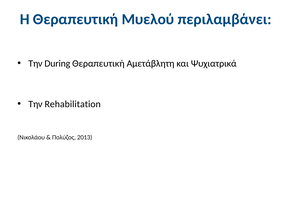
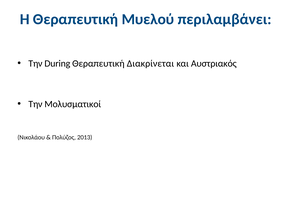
Αμετάβλητη: Αμετάβλητη -> Διακρίνεται (150, 63)
Ψυχιατρικά: Ψυχιατρικά -> Αυστριακός (214, 63)
Rehabilitation: Rehabilitation -> Μολυσματικοί (73, 104)
